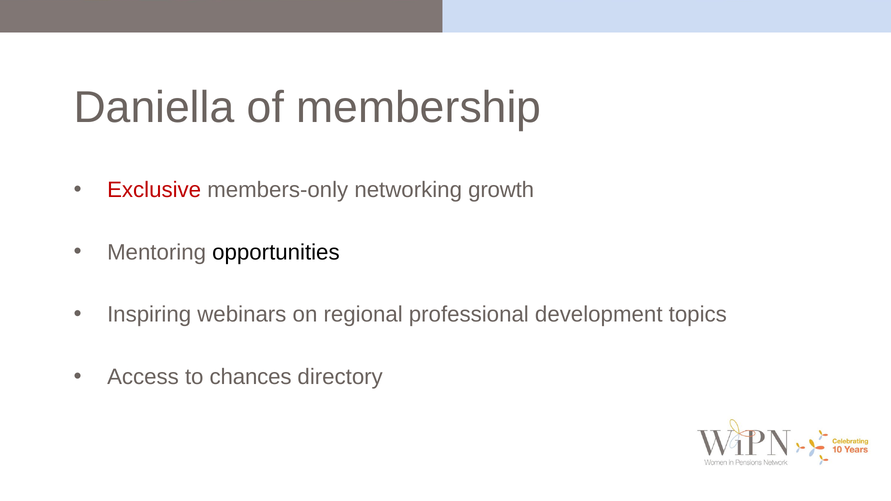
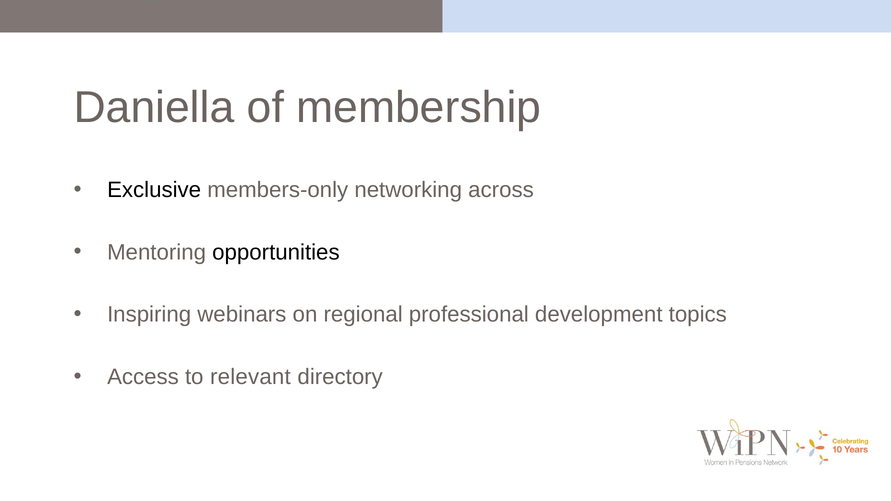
Exclusive colour: red -> black (154, 190)
growth: growth -> across (501, 190)
chances: chances -> relevant (250, 377)
